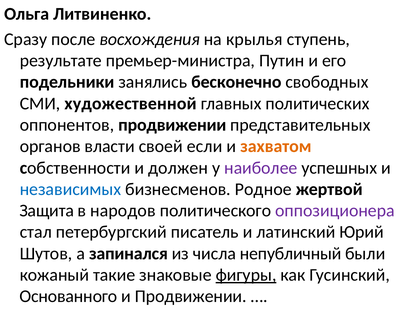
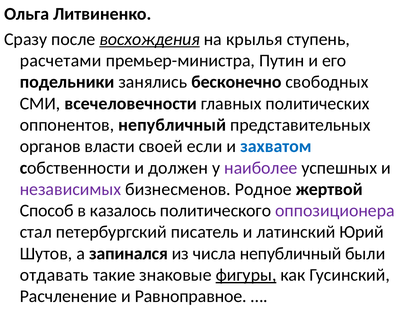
восхождения underline: none -> present (150, 39)
результате: результате -> расчетами (61, 61)
художественной: художественной -> всечеловечности (131, 104)
оппонентов продвижении: продвижении -> непубличный (172, 125)
захватом colour: orange -> blue (276, 146)
независимых colour: blue -> purple (70, 189)
Защита: Защита -> Способ (47, 211)
народов: народов -> казалось (123, 211)
кожаный: кожаный -> отдавать (54, 275)
Основанного: Основанного -> Расчленение (68, 297)
и Продвижении: Продвижении -> Равноправное (191, 297)
